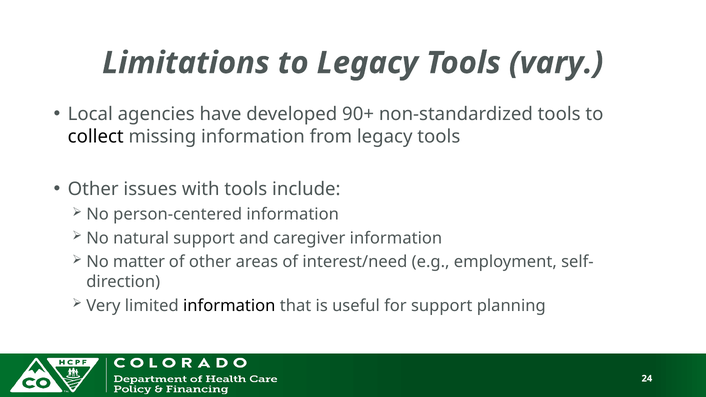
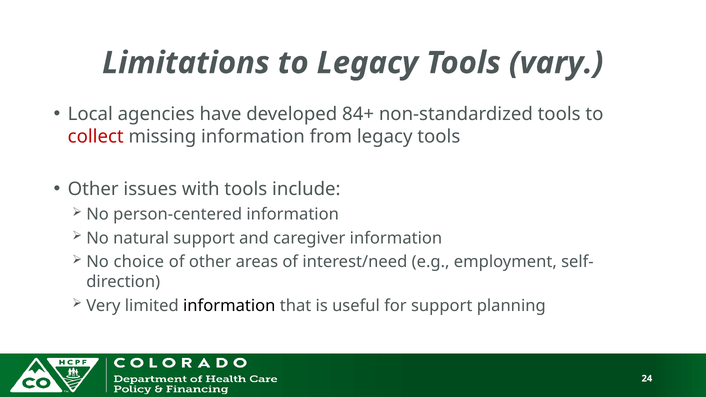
90+: 90+ -> 84+ (358, 114)
collect colour: black -> red (96, 137)
matter: matter -> choice (139, 262)
